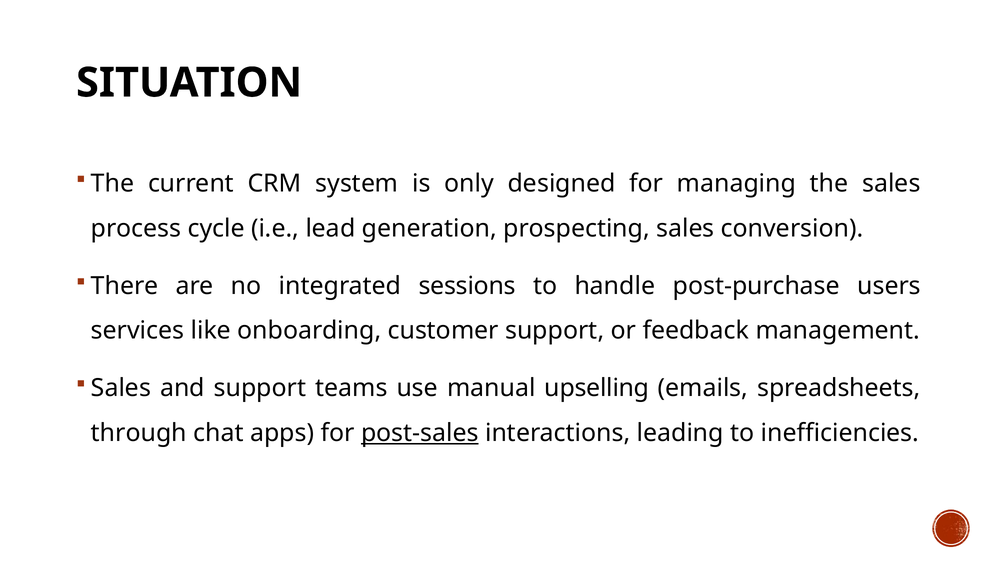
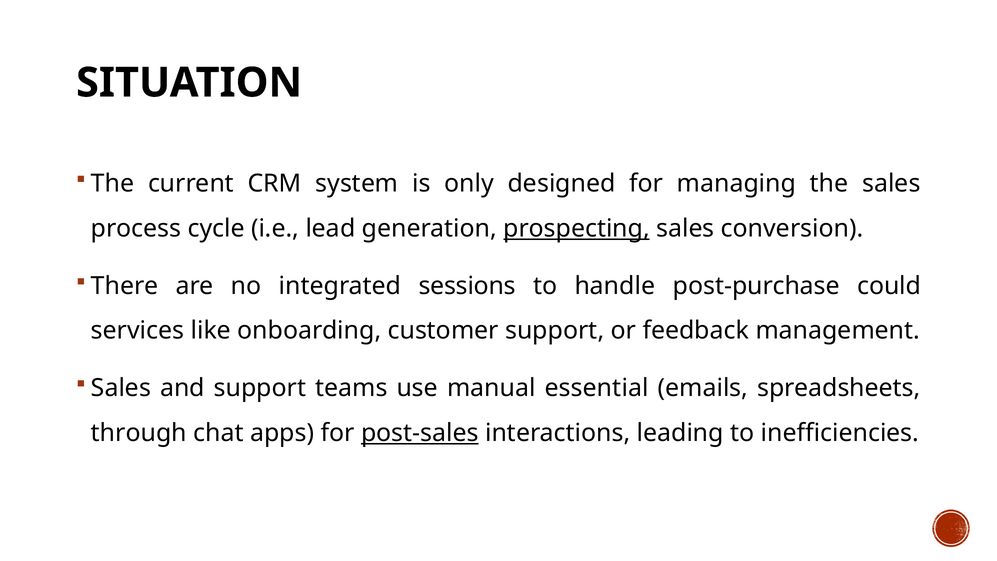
prospecting underline: none -> present (577, 228)
users: users -> could (889, 286)
upselling: upselling -> essential (597, 388)
